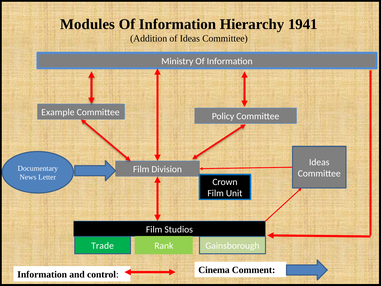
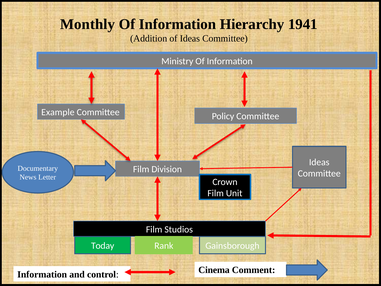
Modules: Modules -> Monthly (88, 24)
Trade: Trade -> Today (103, 246)
